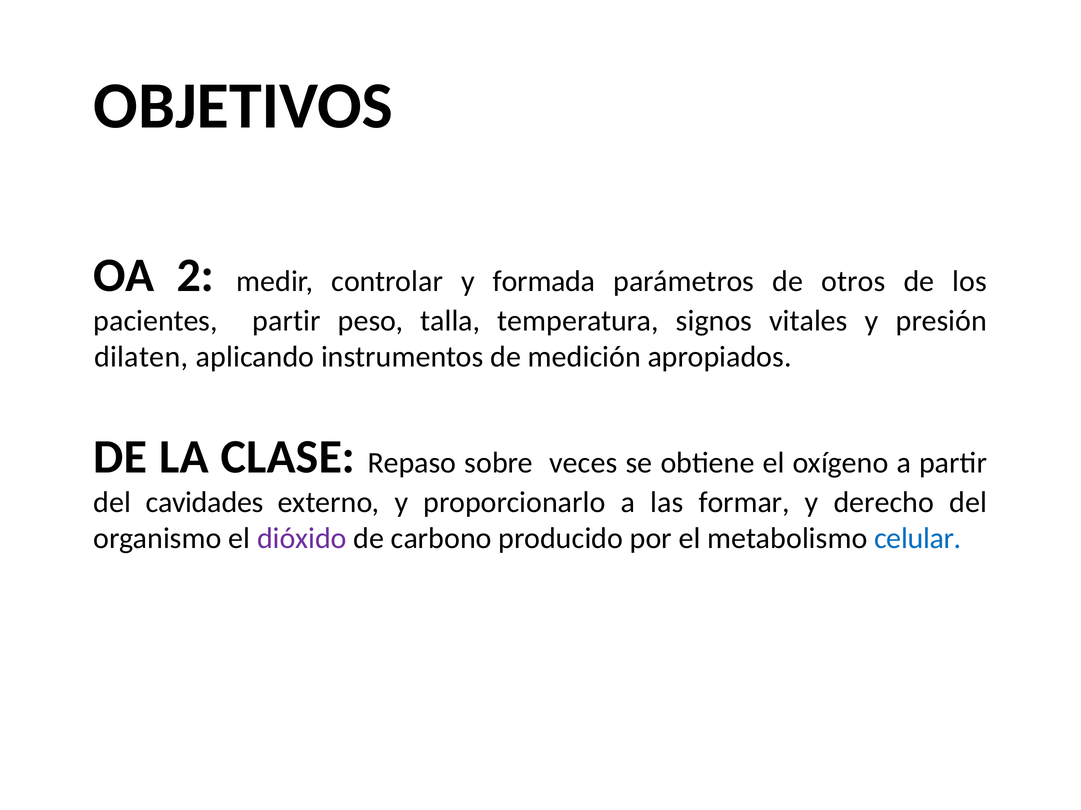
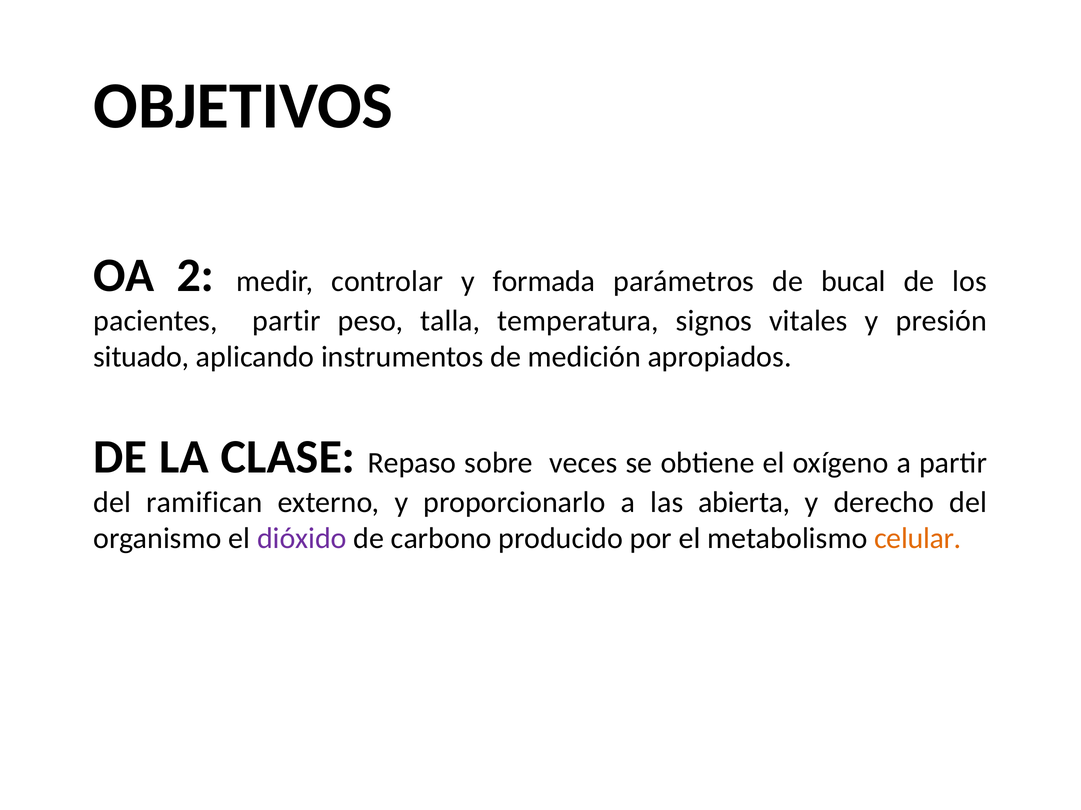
otros: otros -> bucal (853, 281)
dilaten: dilaten -> situado (141, 357)
cavidades: cavidades -> ramifican (204, 503)
formar: formar -> abierta (744, 503)
celular colour: blue -> orange (918, 539)
